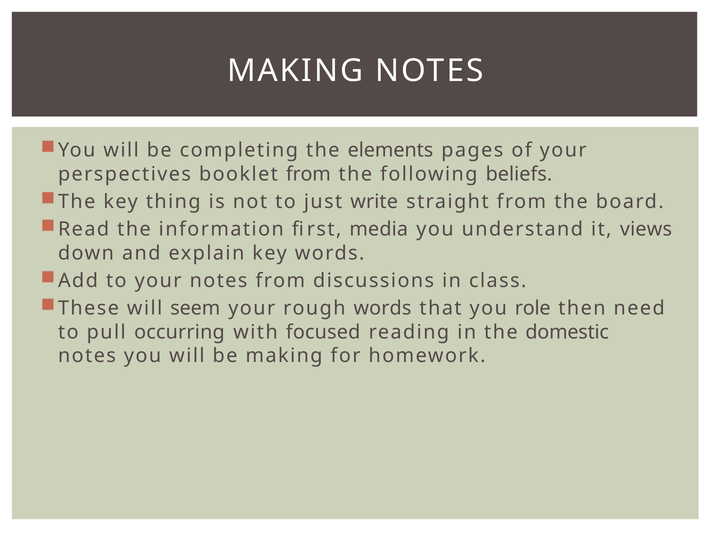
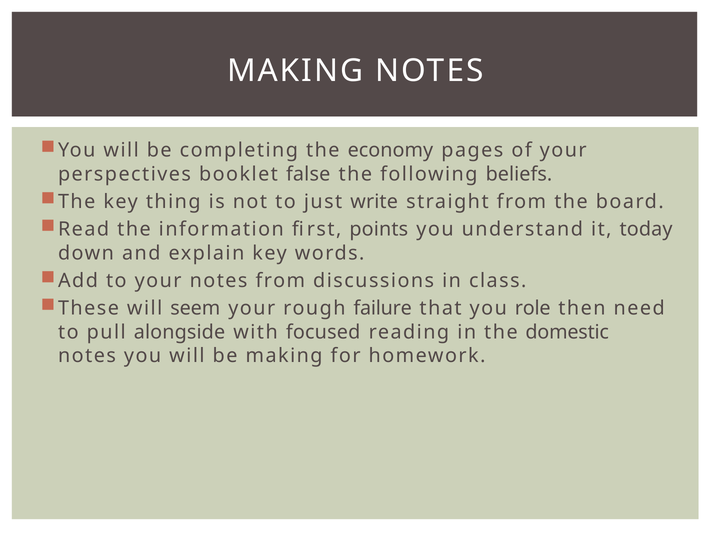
elements: elements -> economy (390, 150)
booklet from: from -> false (308, 174)
media: media -> points (379, 229)
views: views -> today (646, 229)
rough words: words -> failure (383, 309)
occurring: occurring -> alongside (179, 332)
